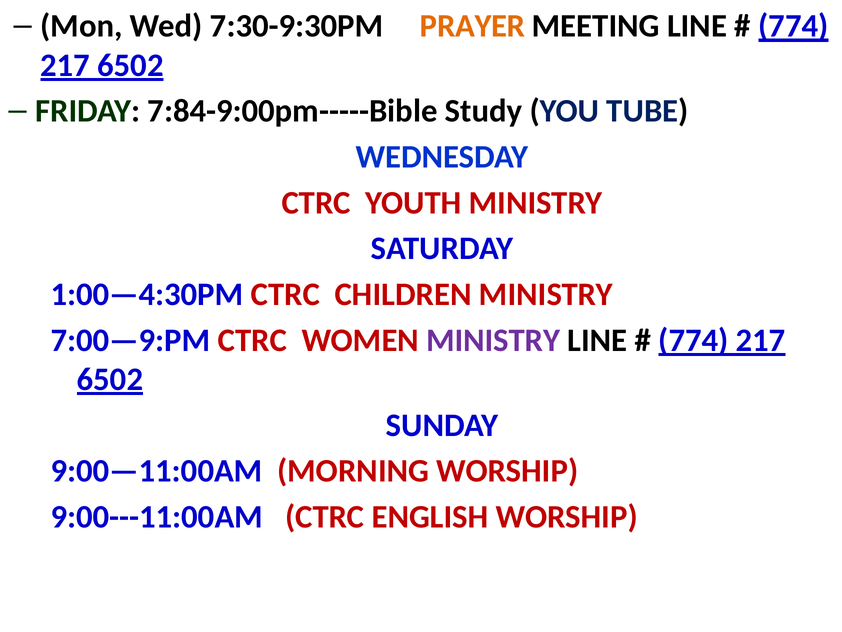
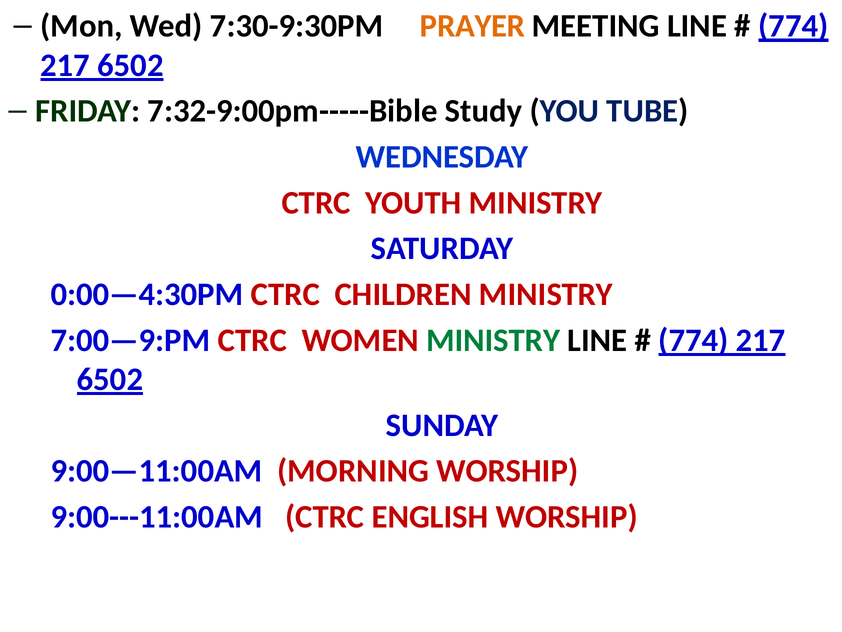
7:84-9:00pm-----Bible: 7:84-9:00pm-----Bible -> 7:32-9:00pm-----Bible (292, 111)
1:00—4:30PM: 1:00—4:30PM -> 0:00—4:30PM (147, 294)
MINISTRY colour: purple -> green (493, 340)
